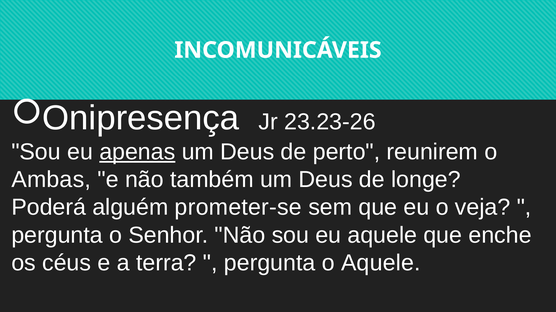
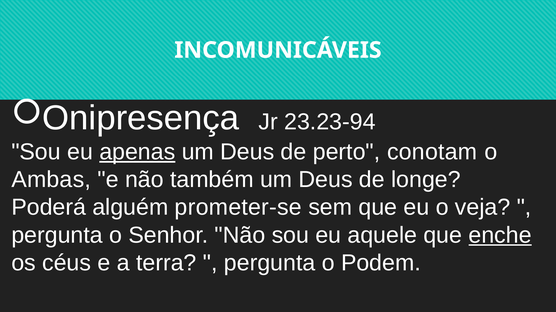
23.23-26: 23.23-26 -> 23.23-94 (330, 122)
reunirem: reunirem -> conotam (432, 152)
enche underline: none -> present (500, 236)
o Aquele: Aquele -> Podem (381, 263)
